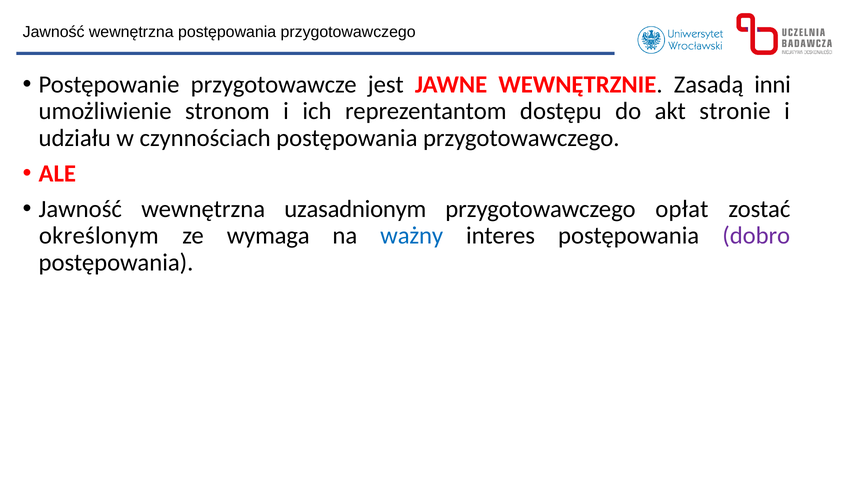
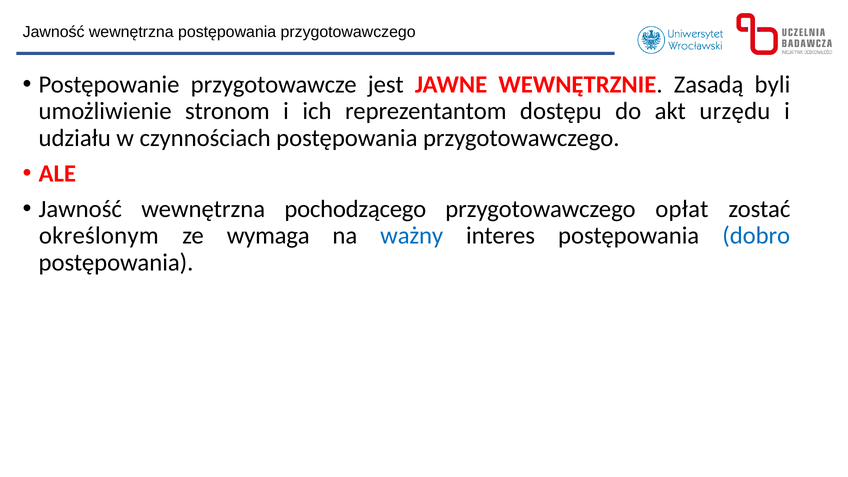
inni: inni -> byli (772, 84)
stronie: stronie -> urzędu (735, 111)
uzasadnionym: uzasadnionym -> pochodzącego (355, 209)
dobro colour: purple -> blue (756, 236)
